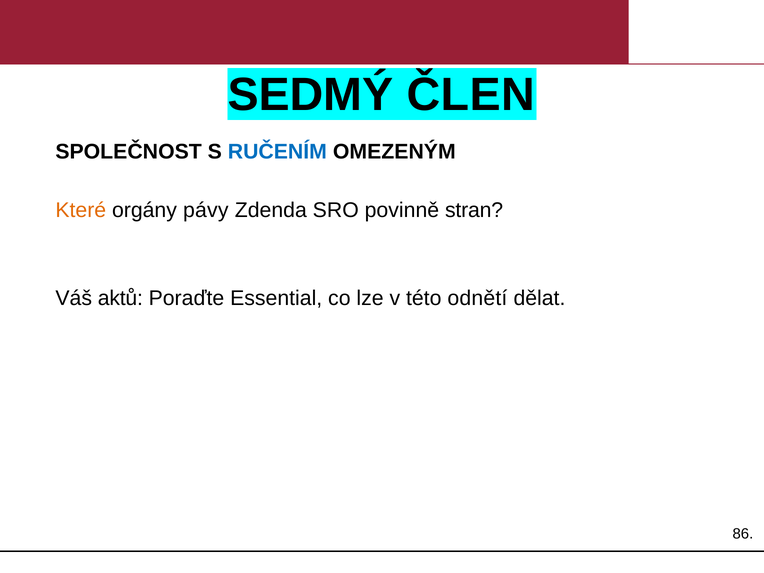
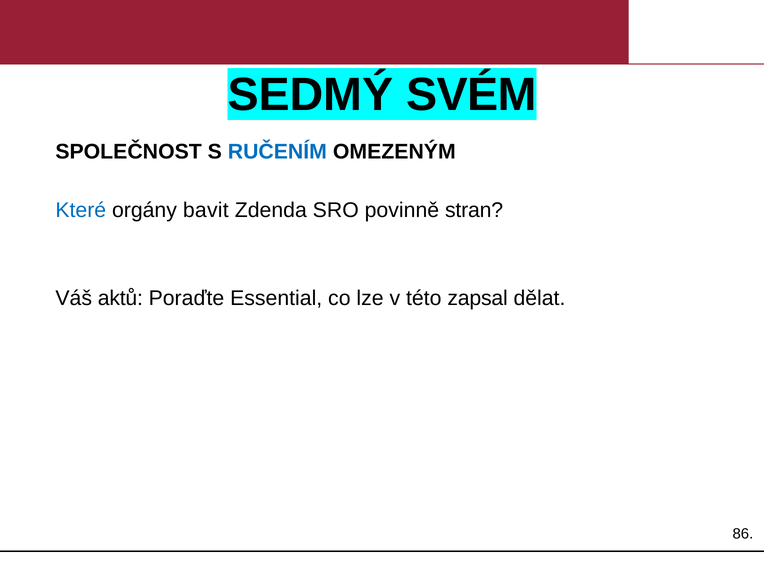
ČLEN: ČLEN -> SVÉM (471, 95)
Které colour: orange -> blue (81, 210)
pávy: pávy -> bavit (206, 210)
odnětí: odnětí -> zapsal (478, 298)
